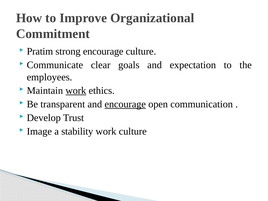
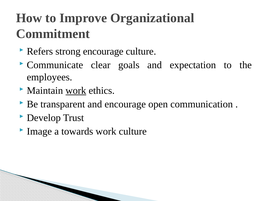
Pratim: Pratim -> Refers (40, 51)
encourage underline: present -> none (125, 104)
stability: stability -> towards (77, 131)
